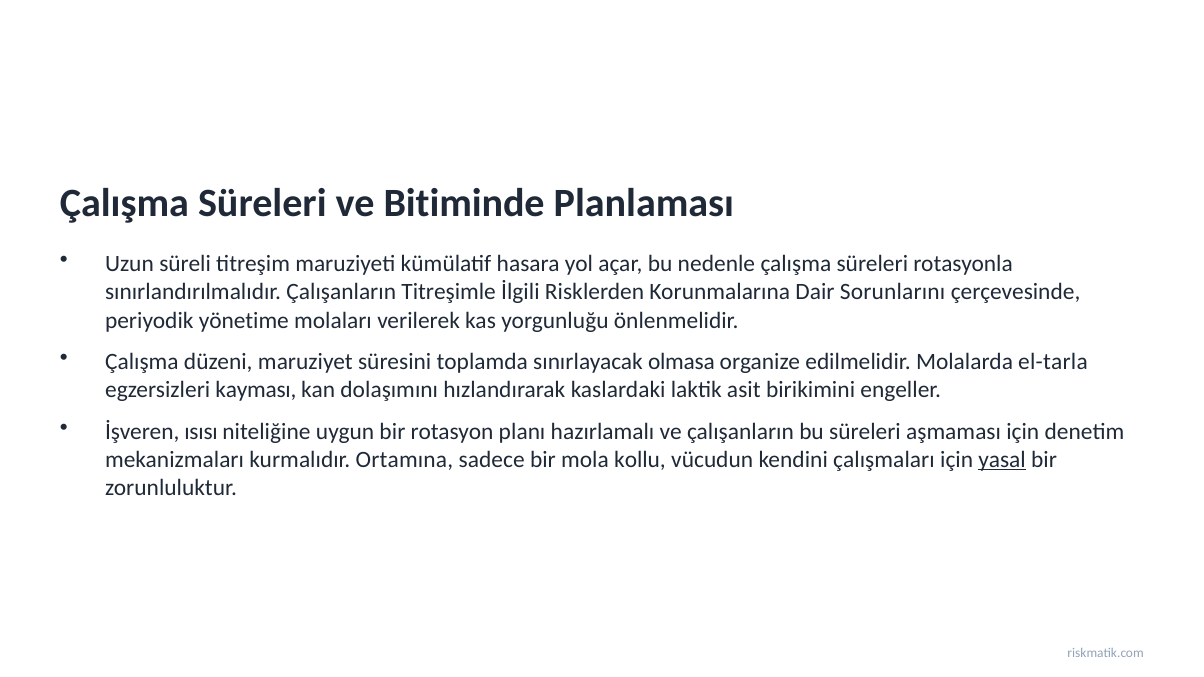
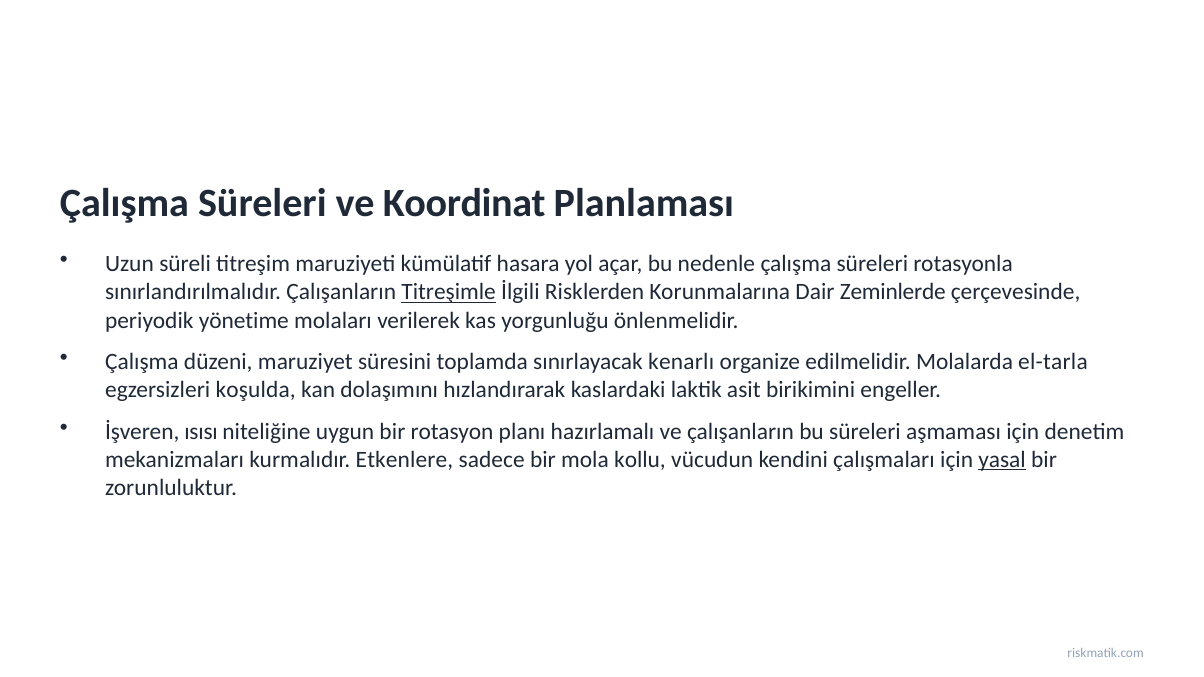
Bitiminde: Bitiminde -> Koordinat (464, 204)
Titreşimle underline: none -> present (449, 292)
Sorunlarını: Sorunlarını -> Zeminlerde (893, 292)
olmasa: olmasa -> kenarlı (681, 362)
kayması: kayması -> koşulda (256, 390)
Ortamına: Ortamına -> Etkenlere (404, 460)
